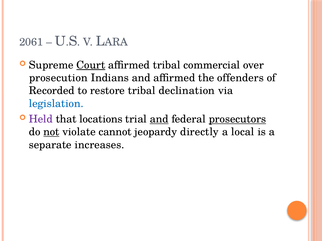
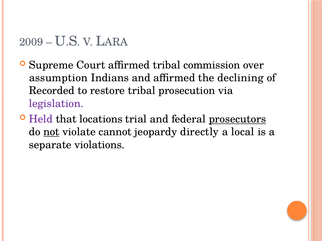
2061: 2061 -> 2009 (31, 42)
Court underline: present -> none (91, 65)
commercial: commercial -> commission (212, 65)
prosecution: prosecution -> assumption (58, 78)
offenders: offenders -> declining (240, 78)
declination: declination -> prosecution (187, 91)
legislation colour: blue -> purple (56, 104)
and underline: present -> none (159, 119)
increases: increases -> violations (100, 145)
